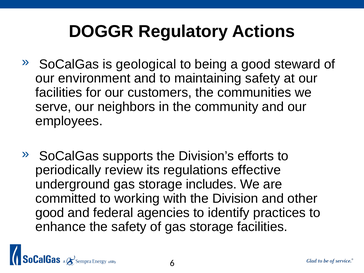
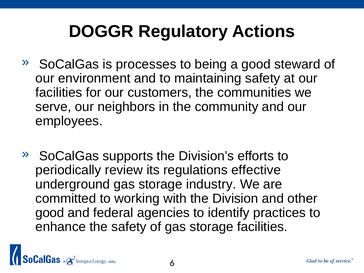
geological: geological -> processes (146, 64)
includes: includes -> industry (211, 184)
